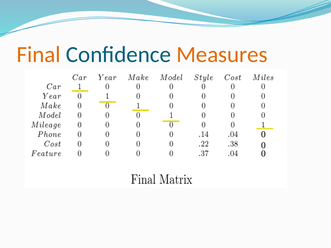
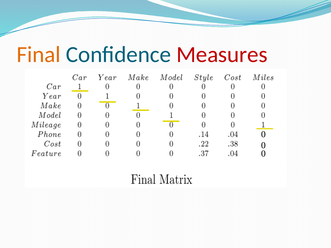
Measures colour: orange -> red (222, 55)
